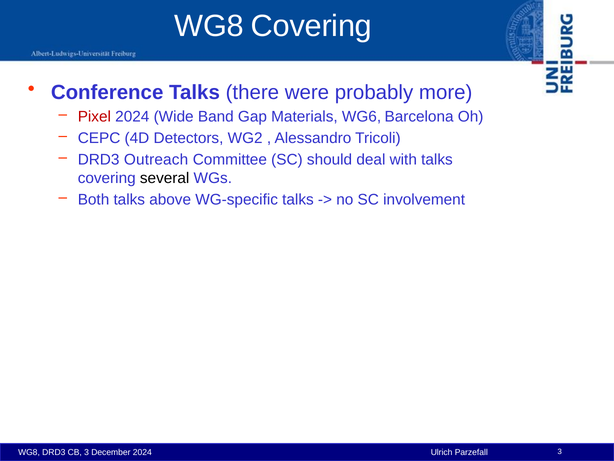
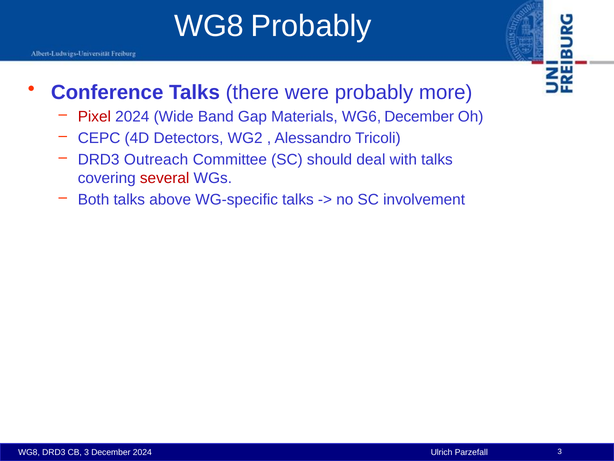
WG8 Covering: Covering -> Probably (311, 26)
WG6 Barcelona: Barcelona -> December (419, 117)
several colour: black -> red (165, 178)
